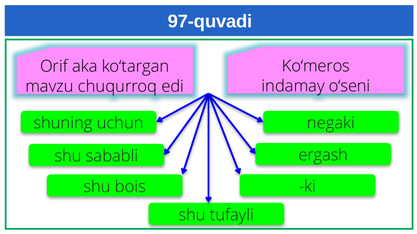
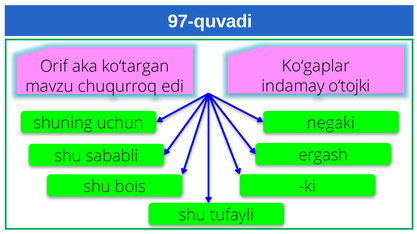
Ko‘meros: Ko‘meros -> Ko‘gaplar (316, 66)
o‘seni: o‘seni -> o‘tojki (350, 86)
